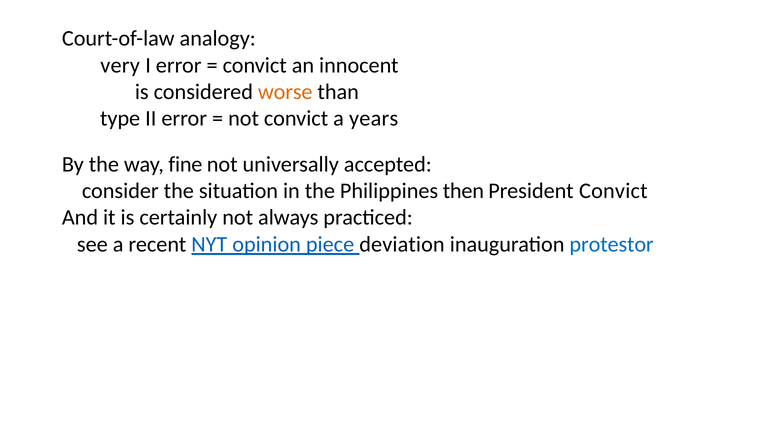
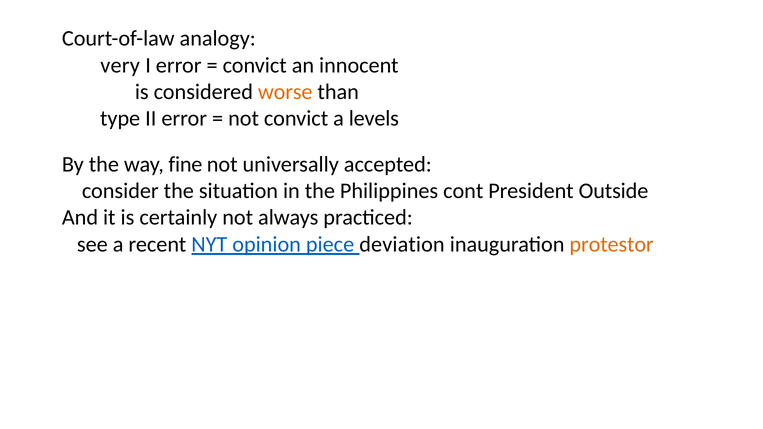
years: years -> levels (374, 119)
then: then -> cont (463, 191)
President Convict: Convict -> Outside (614, 191)
protestor colour: blue -> orange (612, 244)
